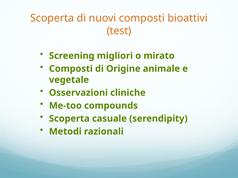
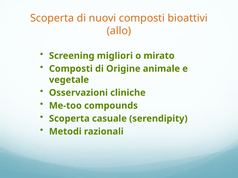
test: test -> allo (119, 31)
